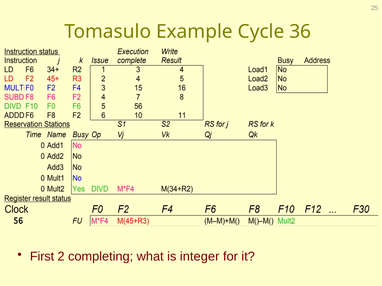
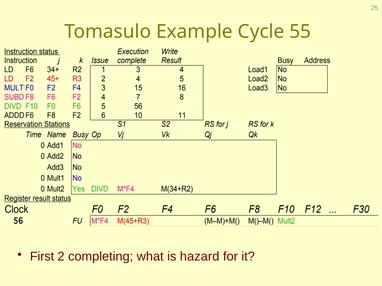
36: 36 -> 55 (300, 32)
integer: integer -> hazard (200, 257)
